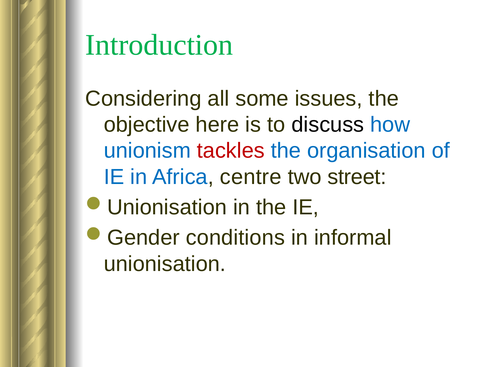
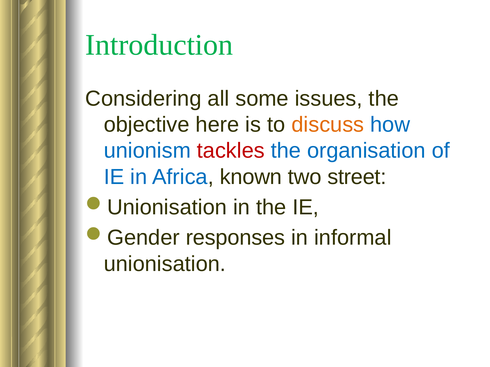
discuss colour: black -> orange (328, 125)
centre: centre -> known (251, 177)
conditions: conditions -> responses (235, 238)
